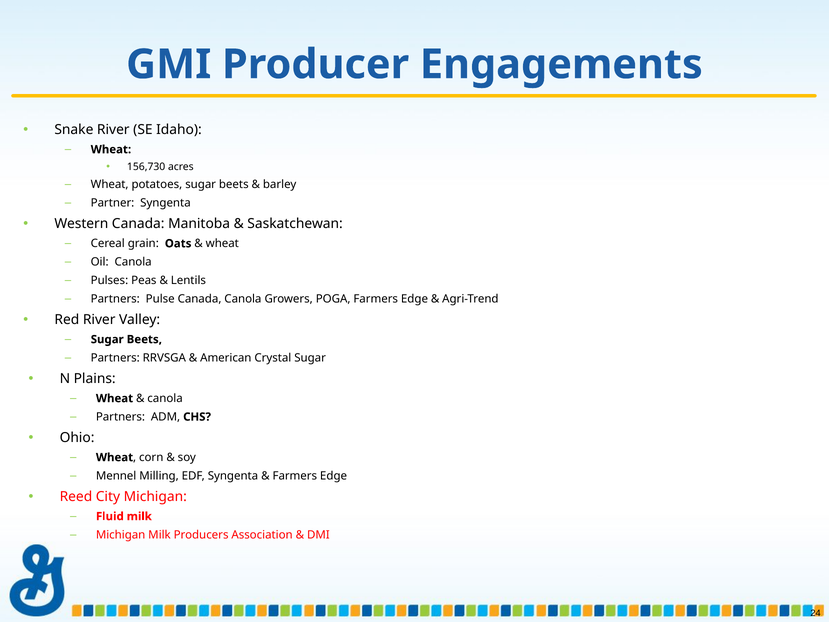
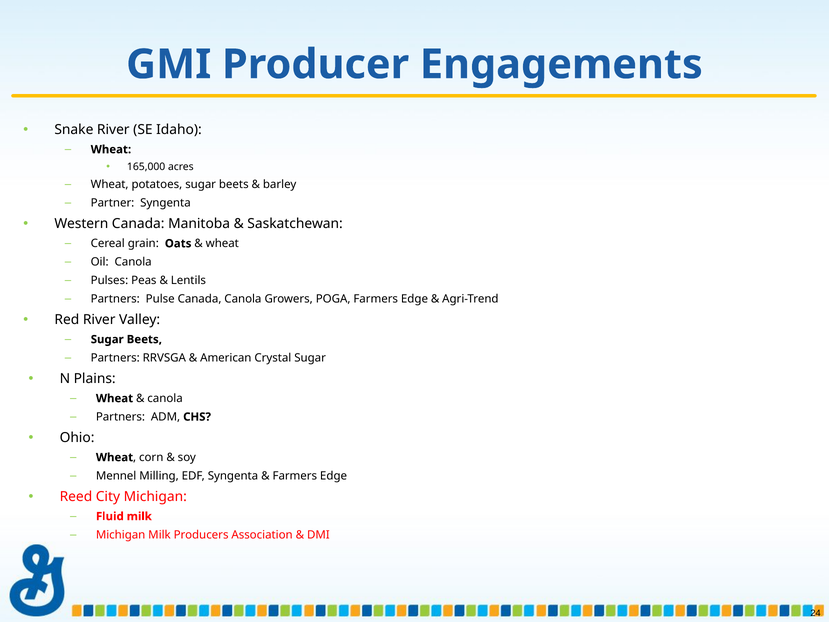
156,730: 156,730 -> 165,000 (146, 167)
